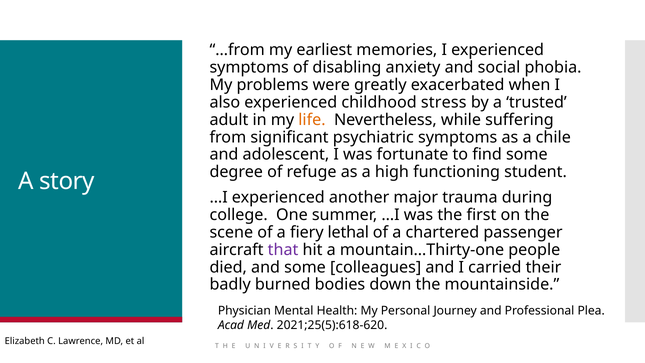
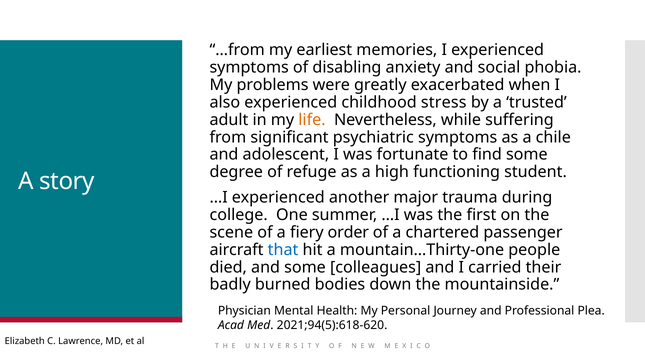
lethal: lethal -> order (348, 232)
that colour: purple -> blue (283, 250)
2021;25(5):618-620: 2021;25(5):618-620 -> 2021;94(5):618-620 (332, 325)
